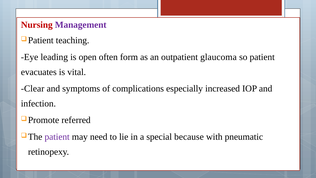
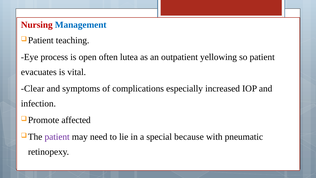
Management colour: purple -> blue (81, 25)
leading: leading -> process (54, 57)
form: form -> lutea (129, 57)
glaucoma: glaucoma -> yellowing (219, 57)
referred: referred -> affected (76, 120)
